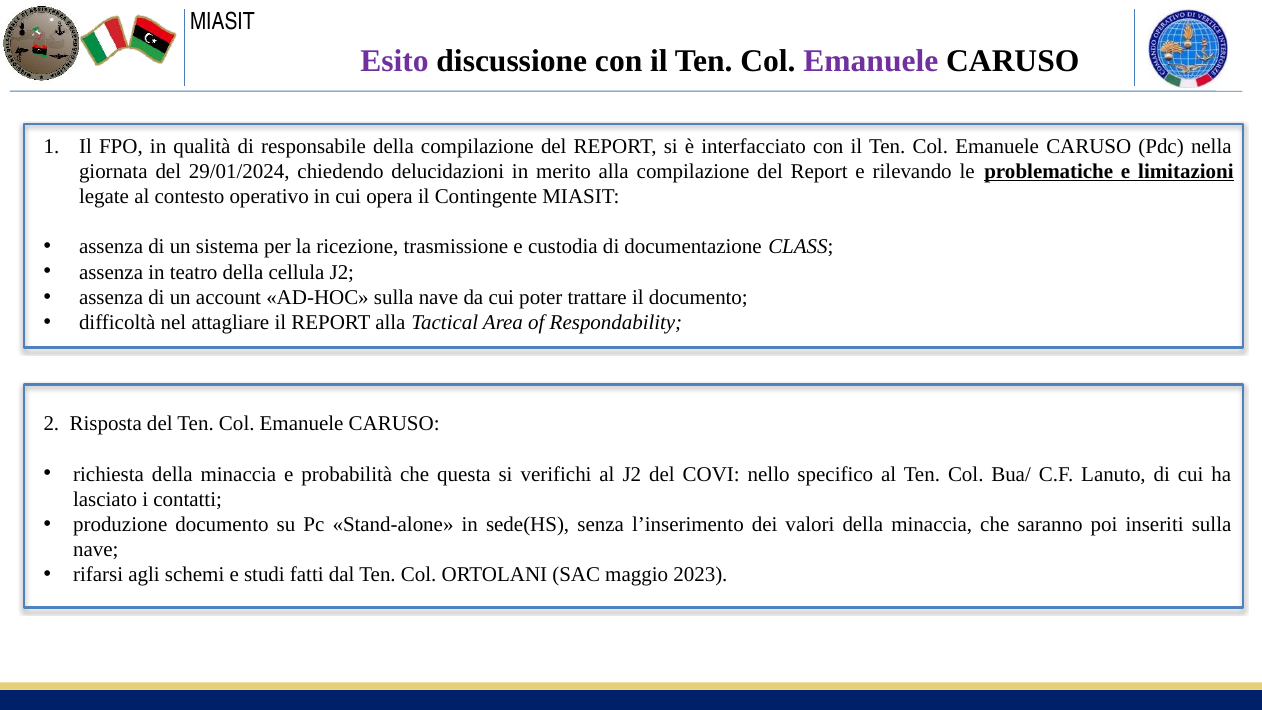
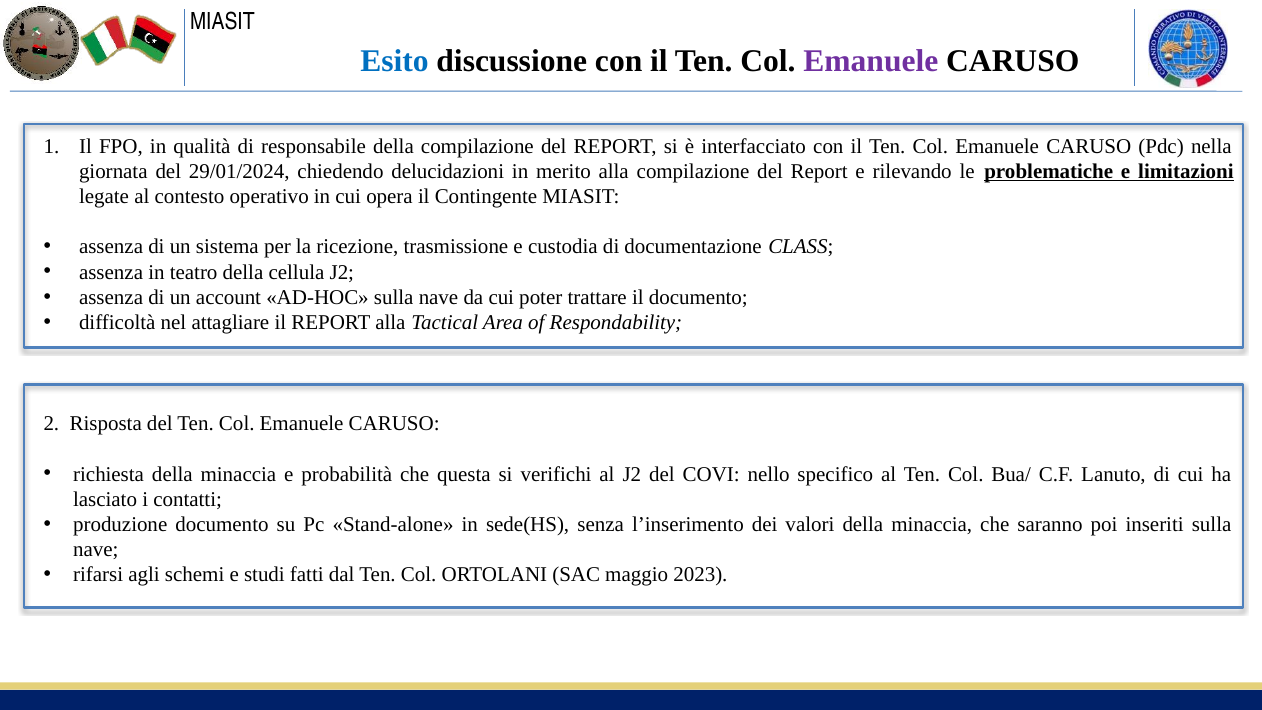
Esito colour: purple -> blue (394, 61)
